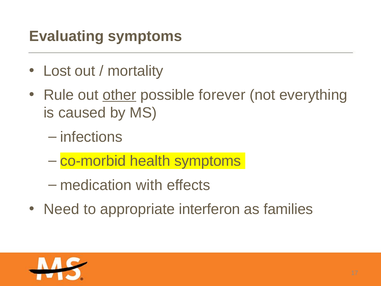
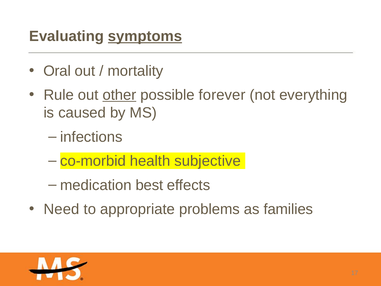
symptoms underline: none -> present (145, 36)
Lost: Lost -> Oral (57, 71)
health symptoms: symptoms -> subjective (208, 161)
with: with -> best (149, 185)
interferon: interferon -> problems (209, 209)
